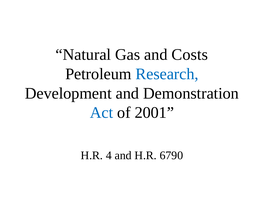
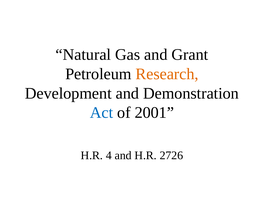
Costs: Costs -> Grant (190, 55)
Research colour: blue -> orange (167, 74)
6790: 6790 -> 2726 (171, 155)
